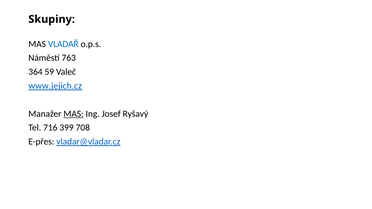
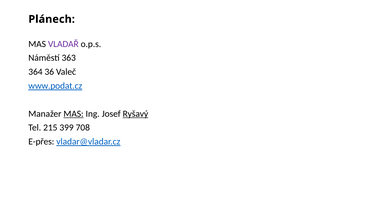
Skupiny: Skupiny -> Plánech (52, 19)
VLADAŘ colour: blue -> purple (63, 44)
763: 763 -> 363 (69, 58)
59: 59 -> 36 (49, 72)
www.jejich.cz: www.jejich.cz -> www.podat.cz (55, 86)
Ryšavý underline: none -> present (135, 114)
716: 716 -> 215 (50, 128)
